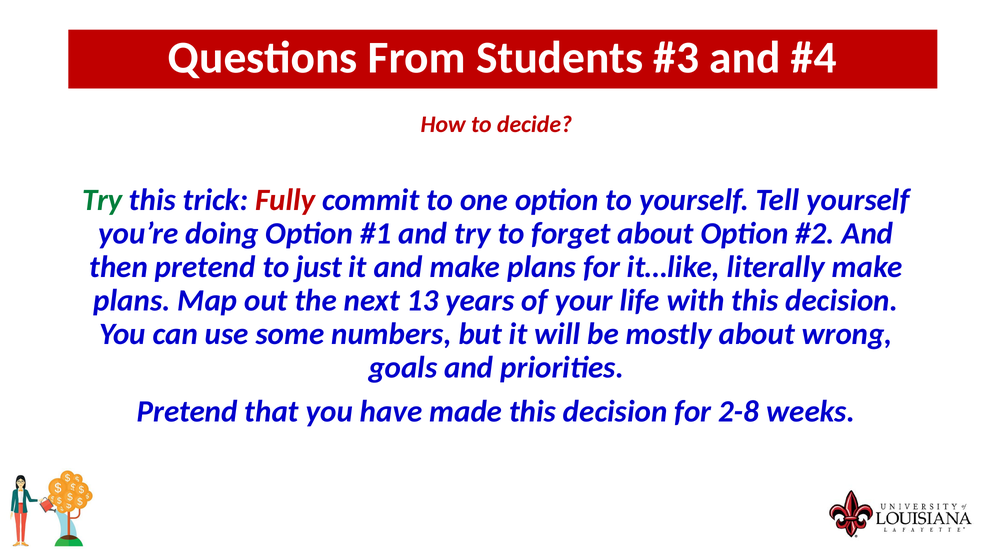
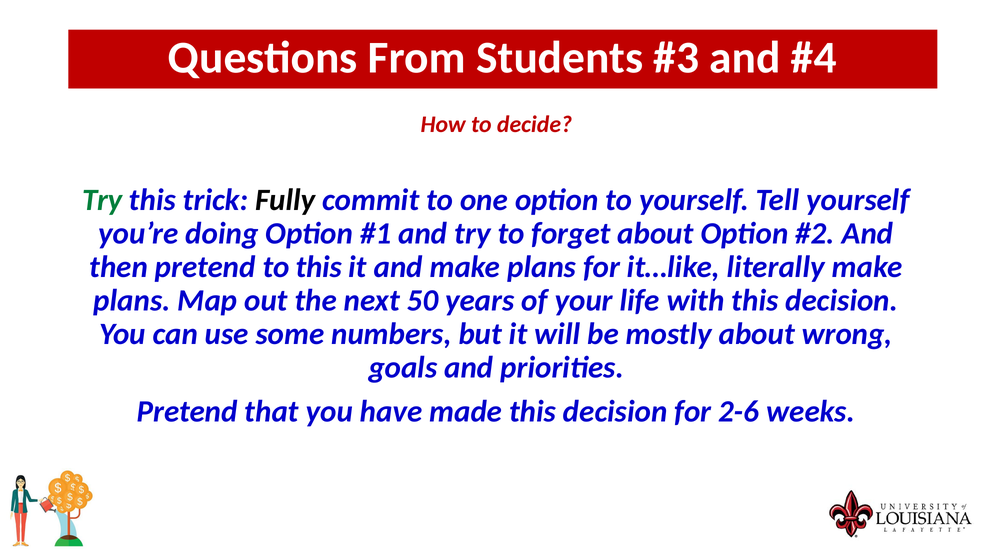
Fully colour: red -> black (285, 200)
to just: just -> this (319, 267)
13: 13 -> 50 (422, 301)
2-8: 2-8 -> 2-6 (739, 412)
